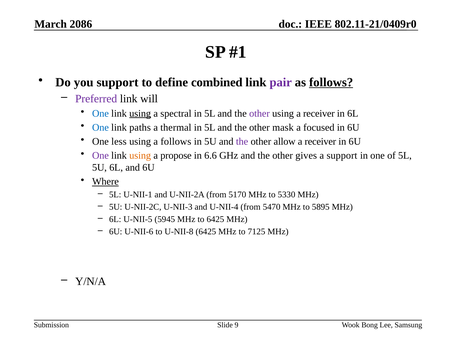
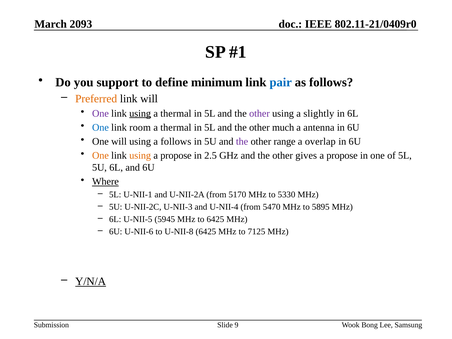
2086: 2086 -> 2093 (81, 24)
combined: combined -> minimum (217, 82)
pair colour: purple -> blue (281, 82)
follows underline: present -> none (331, 82)
Preferred colour: purple -> orange (96, 99)
One colour: blue -> purple (100, 113)
spectral: spectral -> thermal (176, 113)
using a receiver: receiver -> slightly (319, 113)
paths: paths -> room (140, 128)
mask: mask -> much (283, 128)
focused: focused -> antenna (319, 128)
One less: less -> will (119, 142)
allow: allow -> range (285, 142)
receiver: receiver -> overlap (320, 142)
One colour: purple -> orange (100, 156)
6.6: 6.6 -> 2.5 (211, 156)
support: support -> propose (342, 156)
Y/N/A underline: none -> present (91, 281)
